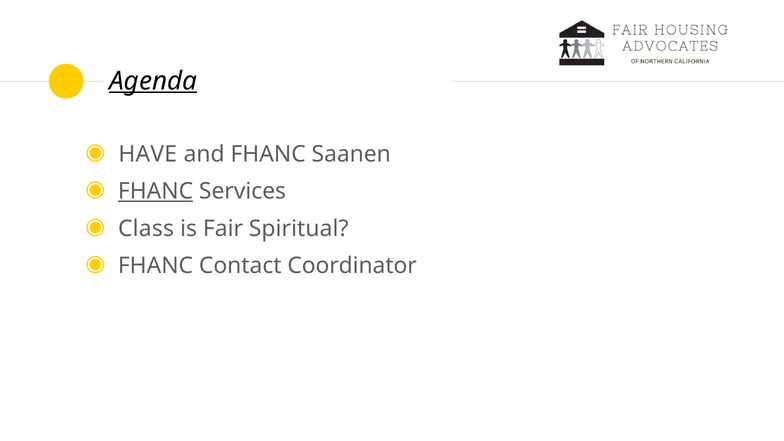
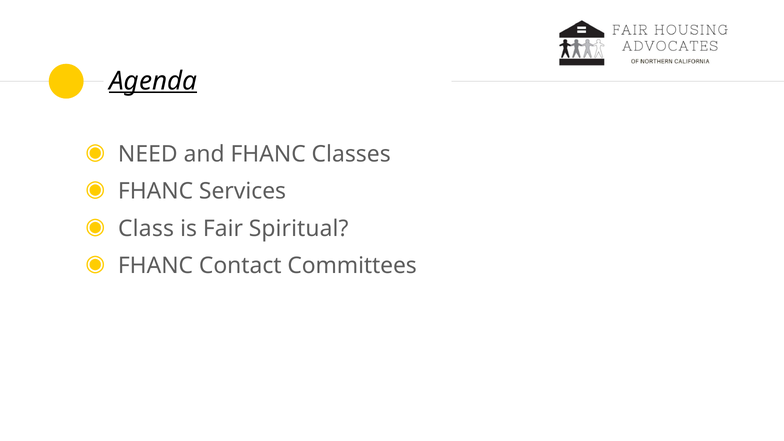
HAVE: HAVE -> NEED (148, 154)
Saanen: Saanen -> Classes (351, 154)
FHANC underline: present -> none (156, 191)
Coordinator: Coordinator -> Committees (352, 266)
